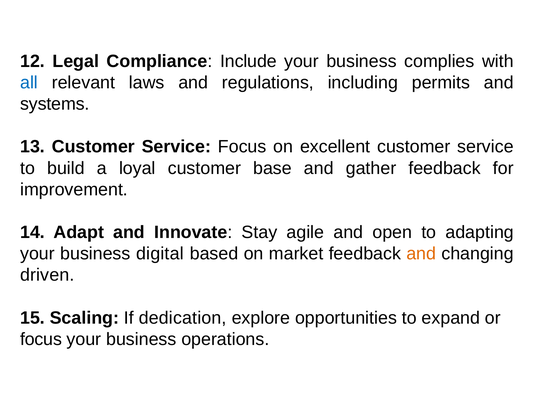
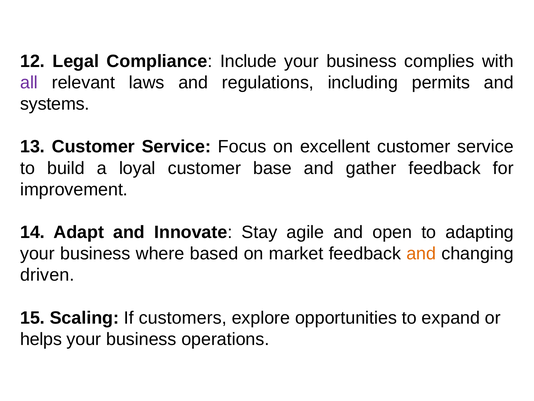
all colour: blue -> purple (29, 82)
digital: digital -> where (160, 253)
dedication: dedication -> customers (183, 317)
focus: focus -> helps (41, 339)
